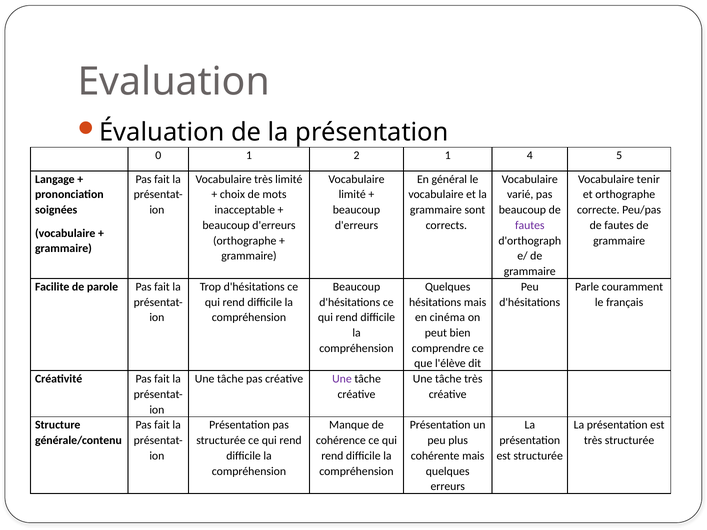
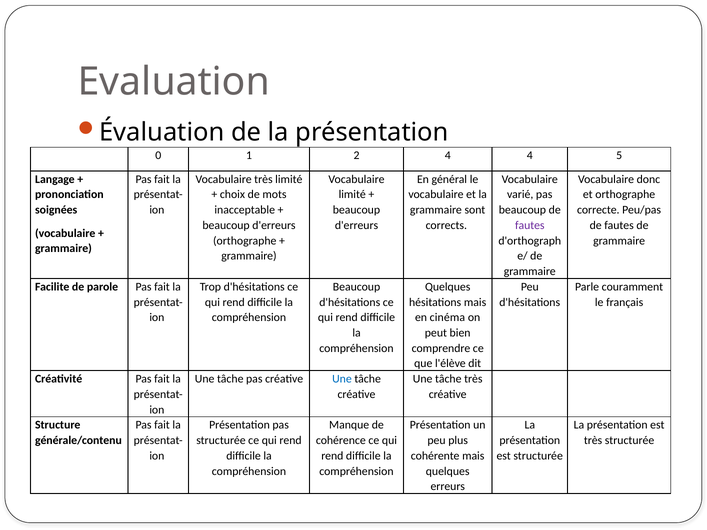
2 1: 1 -> 4 (448, 156)
tenir: tenir -> donc (648, 179)
Une colour: purple -> blue (342, 379)
